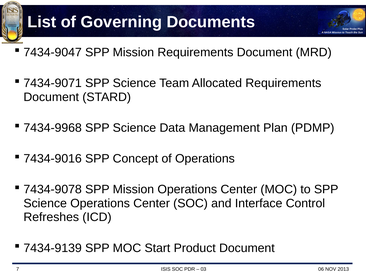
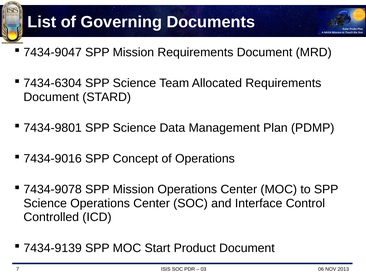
7434-9071: 7434-9071 -> 7434-6304 (53, 83)
7434-9968: 7434-9968 -> 7434-9801 (53, 128)
Refreshes: Refreshes -> Controlled (51, 218)
